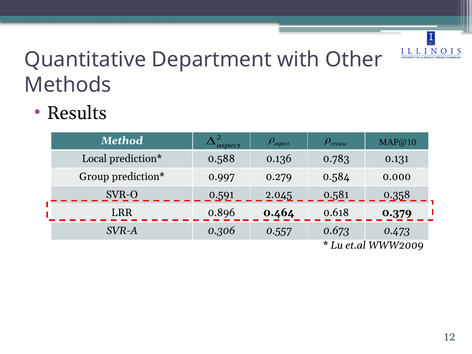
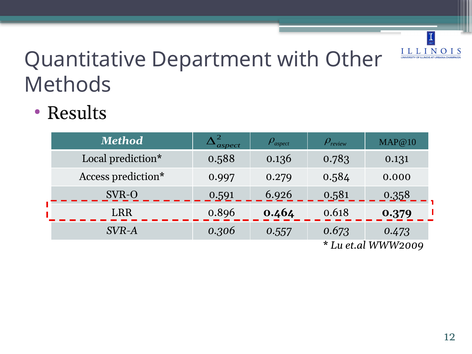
Group: Group -> Access (94, 177)
2.045: 2.045 -> 6.926 (279, 195)
